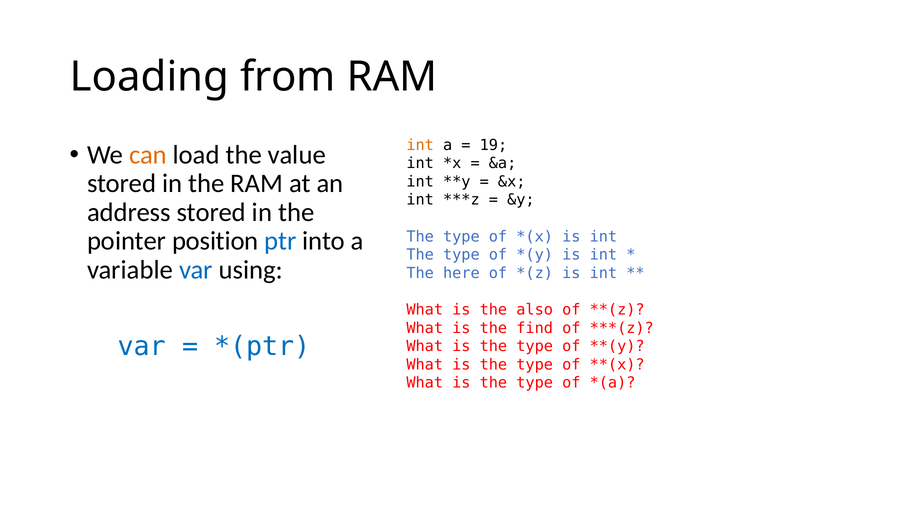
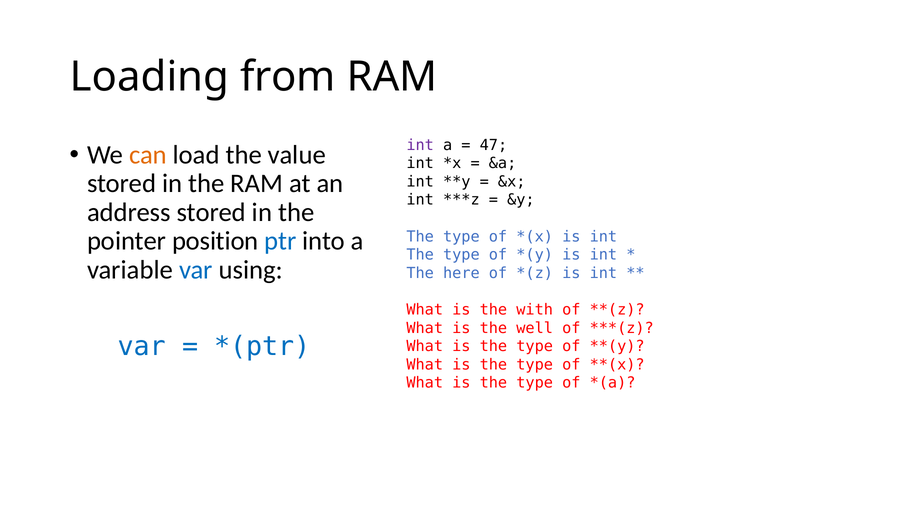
int colour: orange -> purple (420, 145)
19: 19 -> 47 (493, 145)
also: also -> with (535, 310)
find: find -> well (535, 328)
